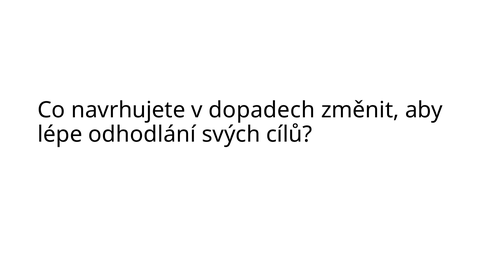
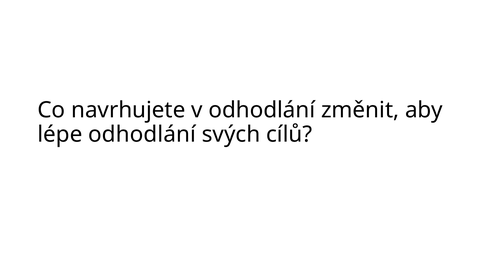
v dopadech: dopadech -> odhodlání (262, 110)
